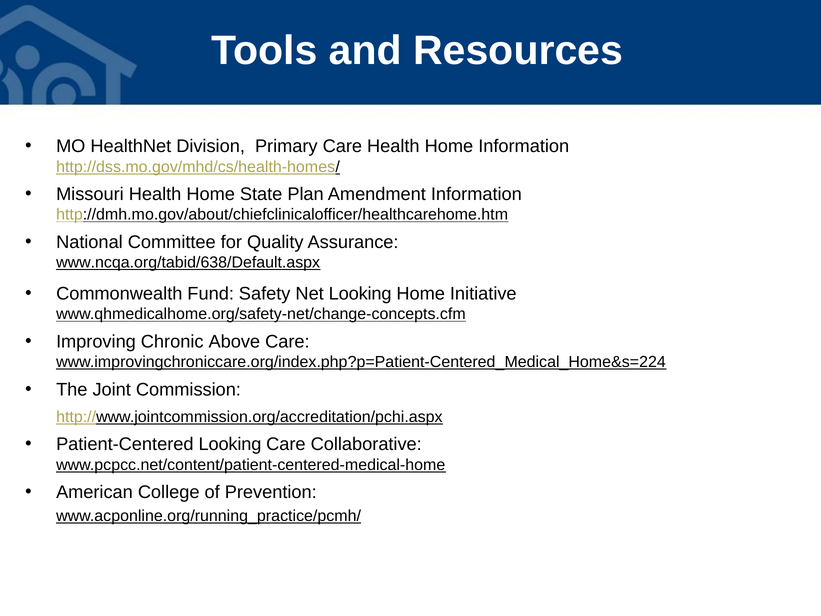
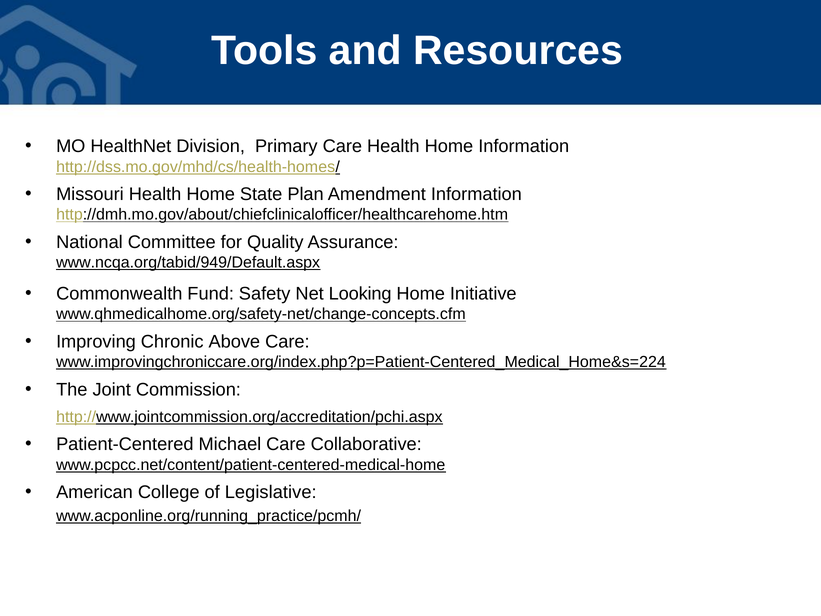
www.ncqa.org/tabid/638/Default.aspx: www.ncqa.org/tabid/638/Default.aspx -> www.ncqa.org/tabid/949/Default.aspx (188, 262)
Patient-Centered Looking: Looking -> Michael (230, 444)
Prevention: Prevention -> Legislative (271, 492)
